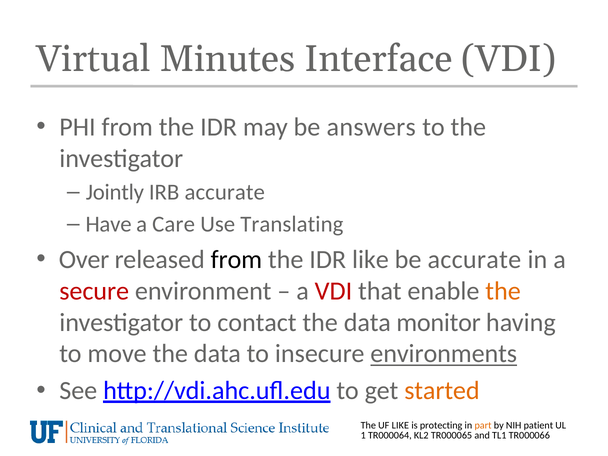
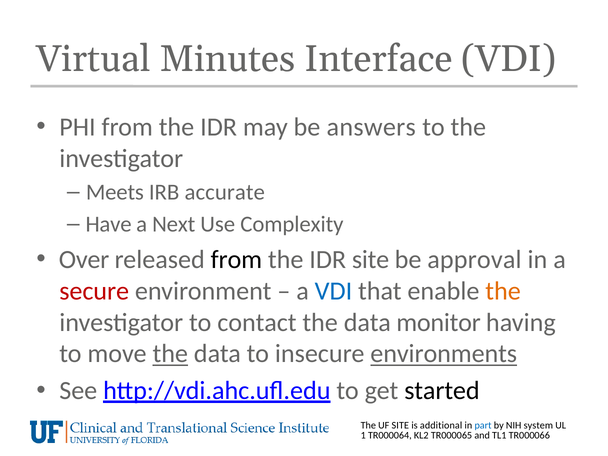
Jointly: Jointly -> Meets (115, 192)
Care: Care -> Next (174, 224)
Translating: Translating -> Complexity (292, 224)
IDR like: like -> site (371, 260)
be accurate: accurate -> approval (474, 260)
VDI colour: red -> blue (333, 291)
the underline: none -> present (170, 354)
started colour: orange -> black (442, 391)
UF LIKE: LIKE -> SITE (400, 425)
protecting: protecting -> additional (441, 425)
part colour: orange -> blue (483, 425)
patient: patient -> system (538, 425)
